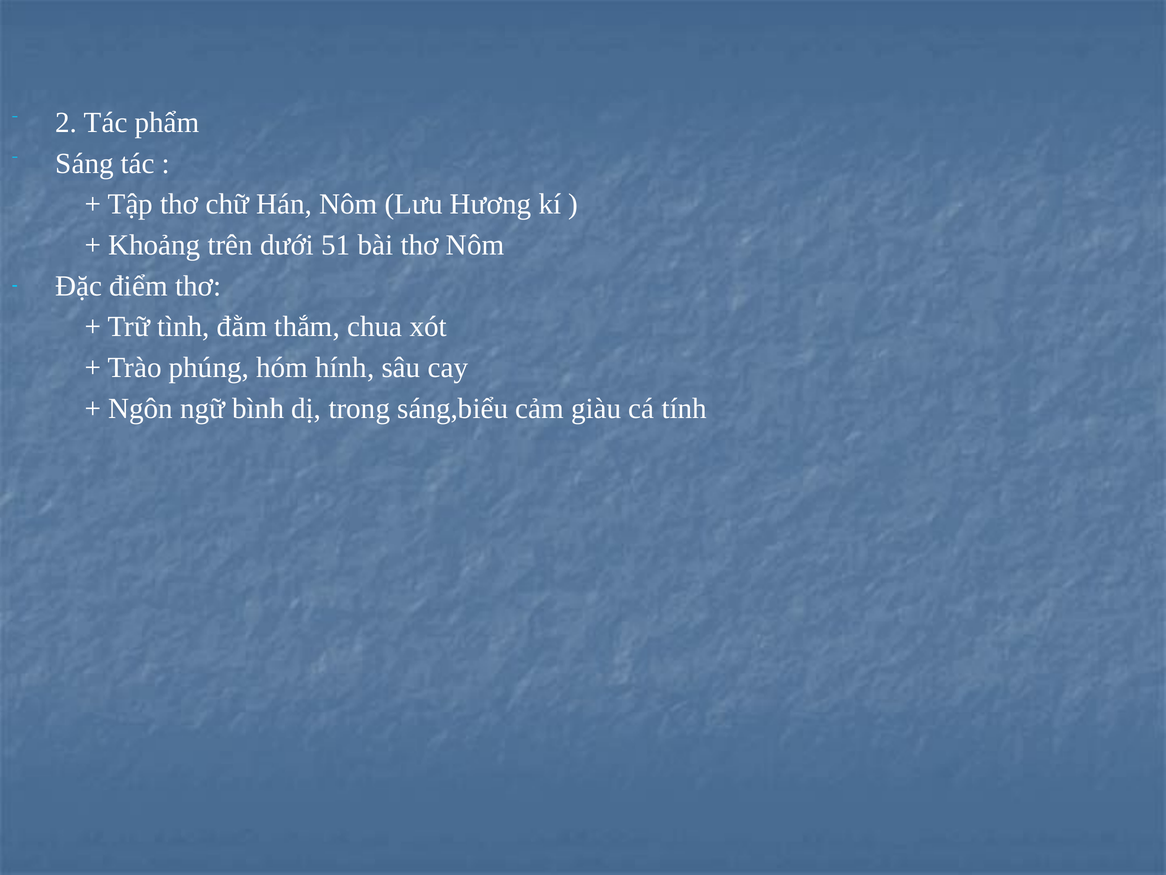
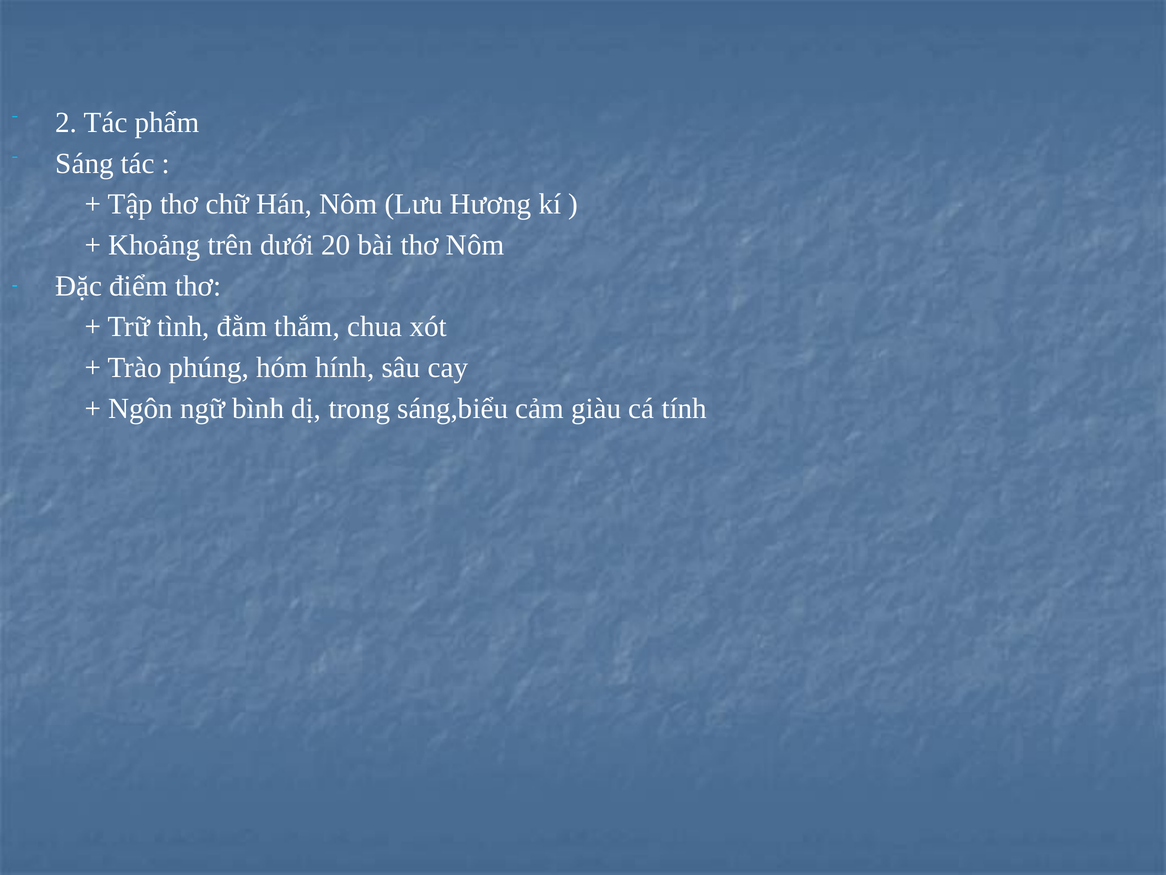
51: 51 -> 20 (336, 245)
